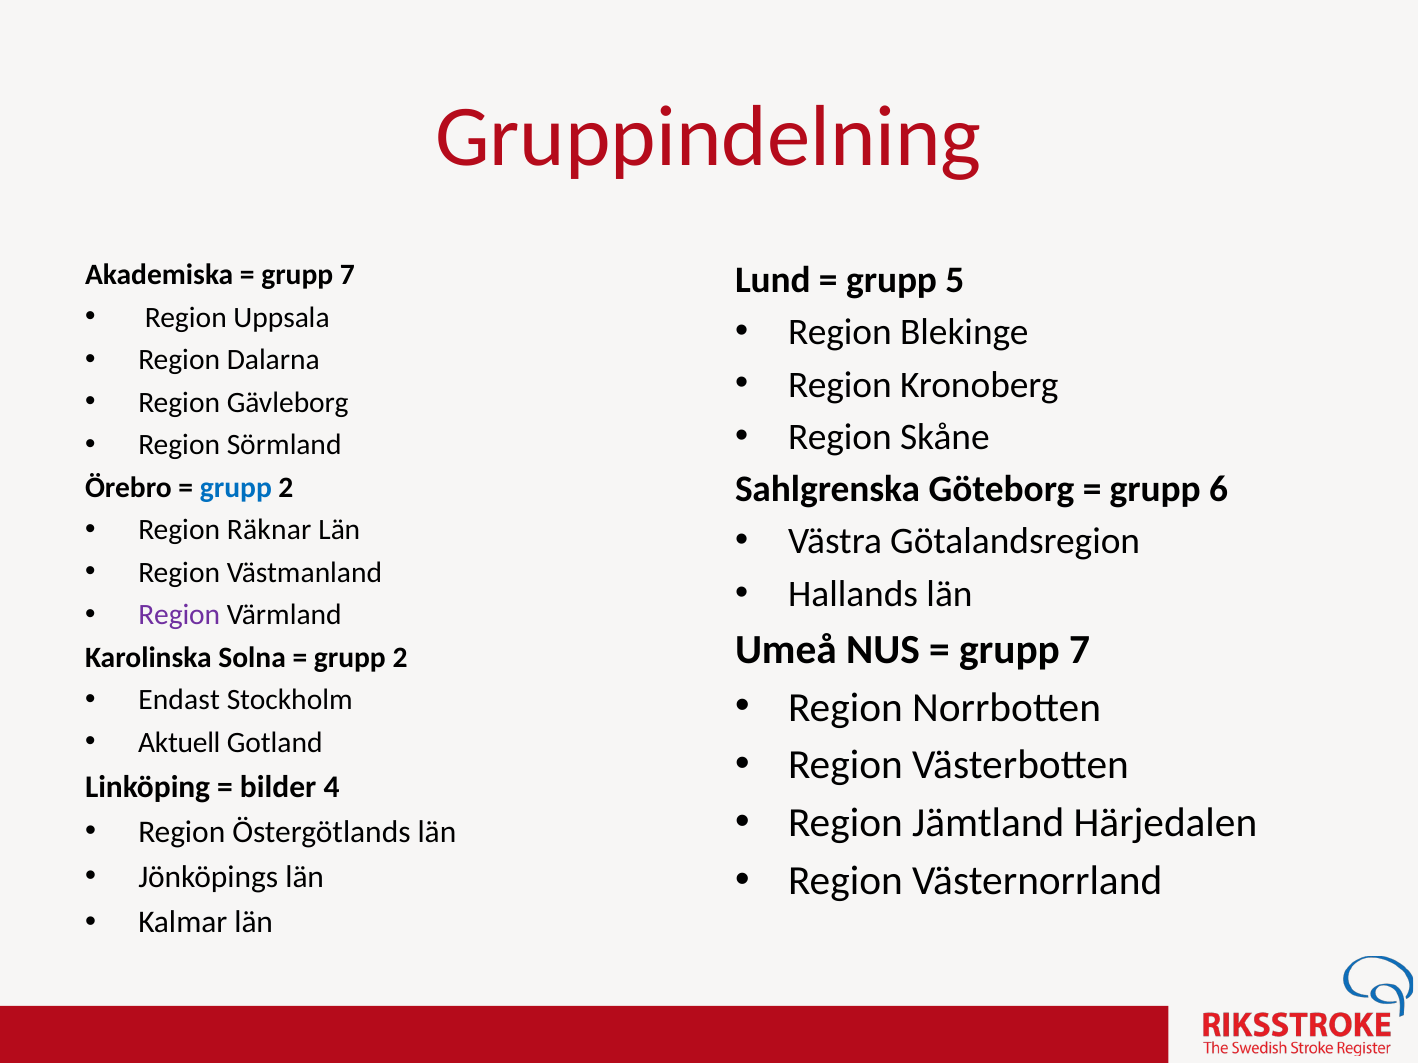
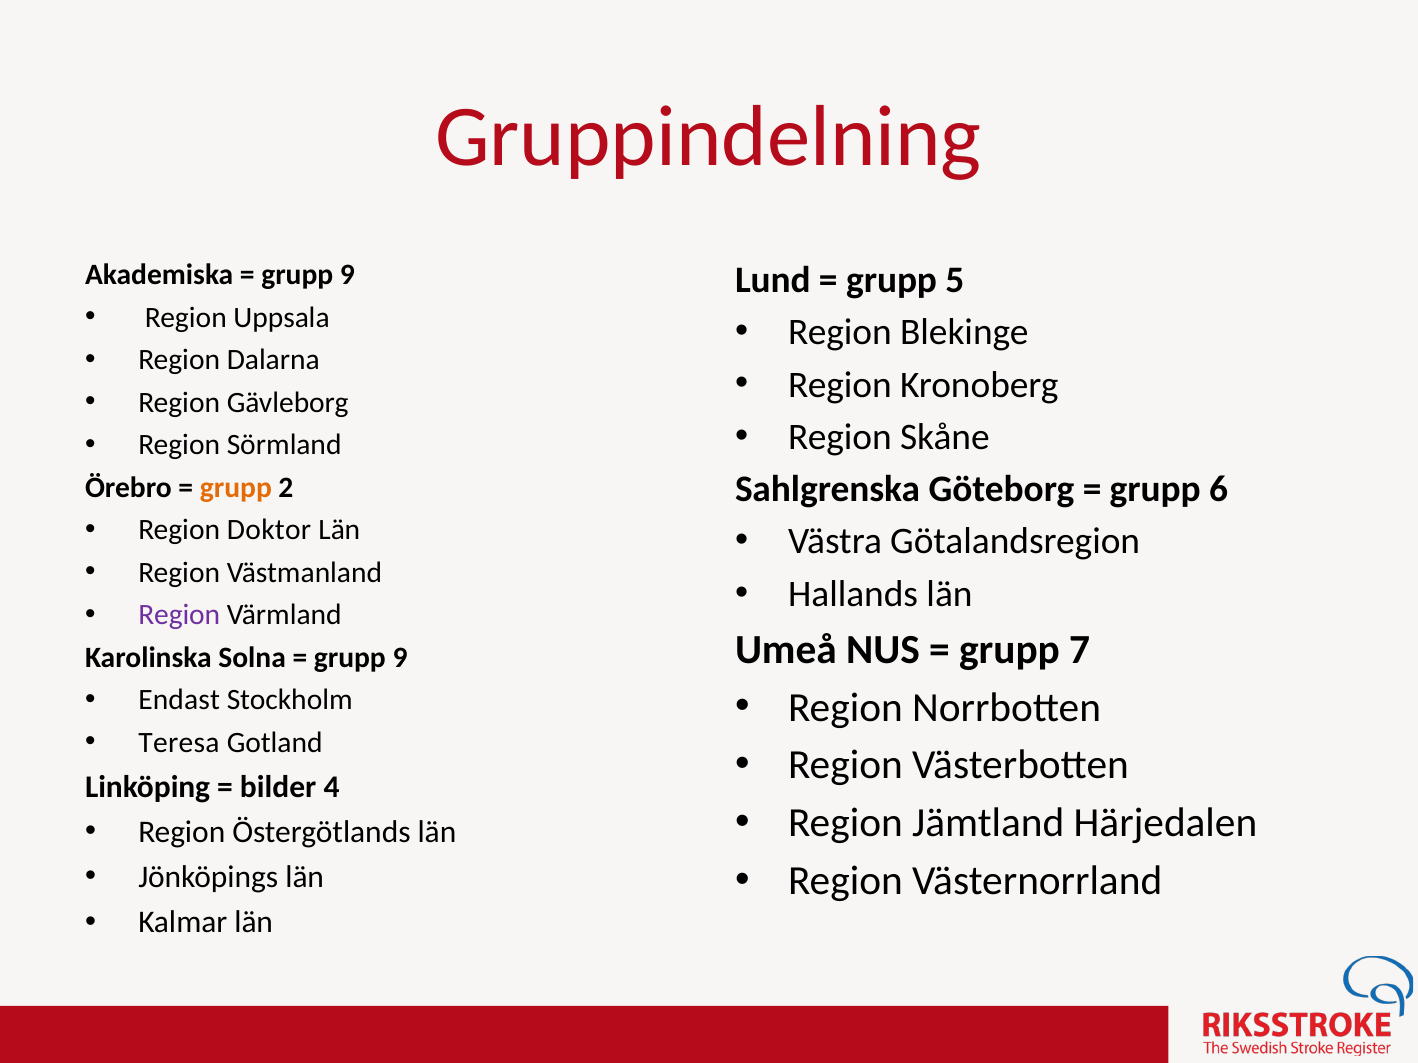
7: 7 -> 9 (347, 275)
grupp colour: blue -> orange (236, 488)
Räknar: Räknar -> Doktor (269, 530)
2: 2 -> 9 (400, 658)
Aktuell: Aktuell -> Teresa (179, 743)
